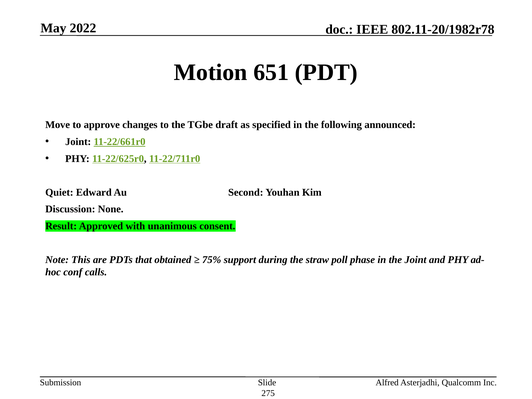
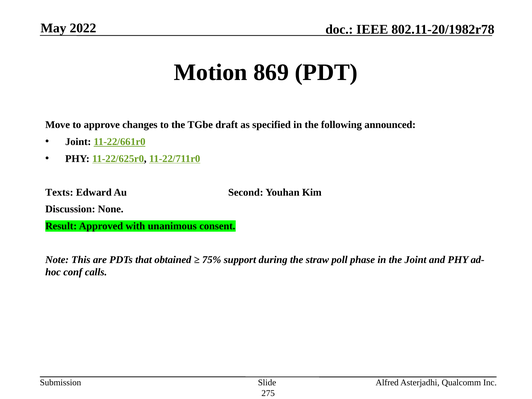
651: 651 -> 869 (271, 73)
Quiet: Quiet -> Texts (59, 192)
